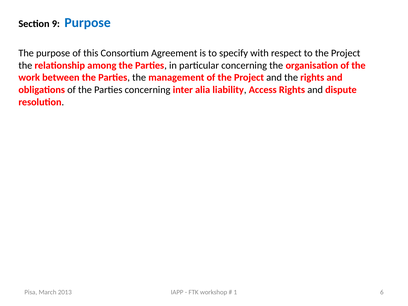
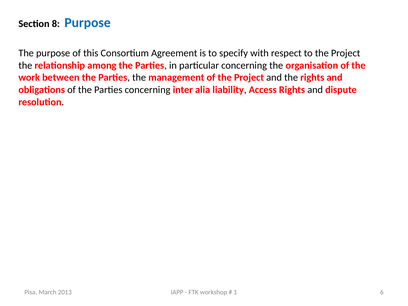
9: 9 -> 8 (56, 24)
